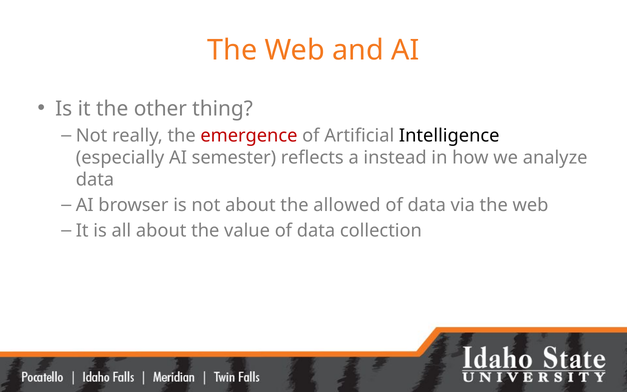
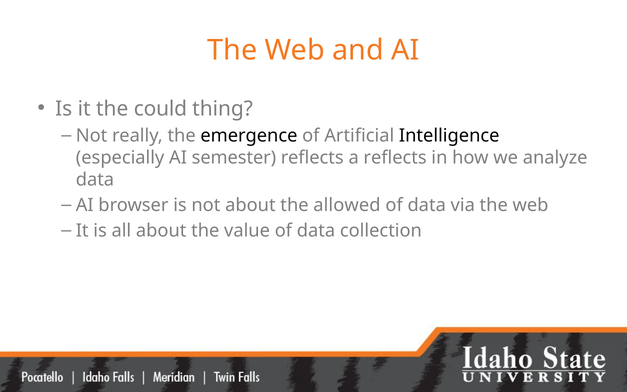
other: other -> could (160, 109)
emergence colour: red -> black (249, 136)
a instead: instead -> reflects (395, 158)
